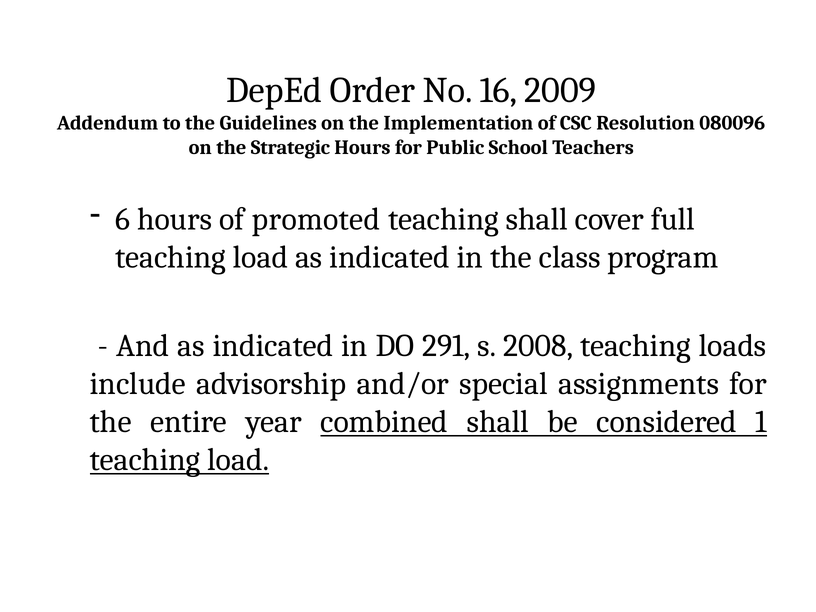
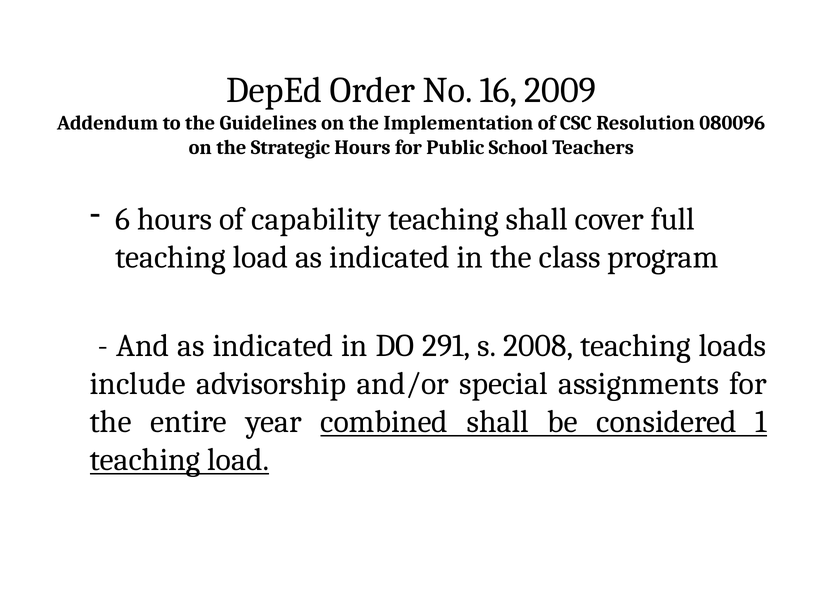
promoted: promoted -> capability (316, 219)
